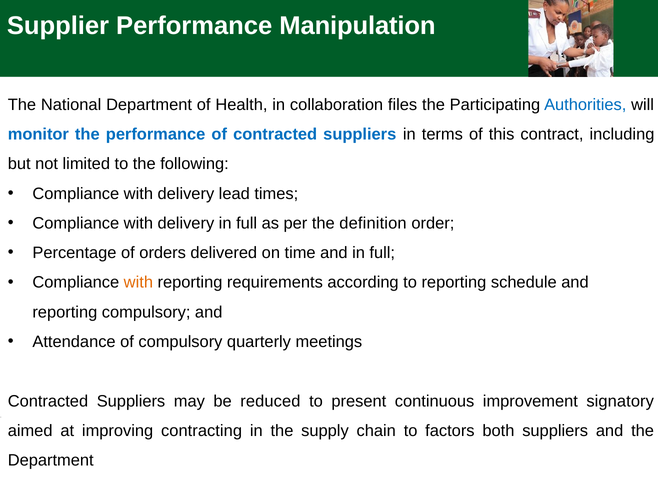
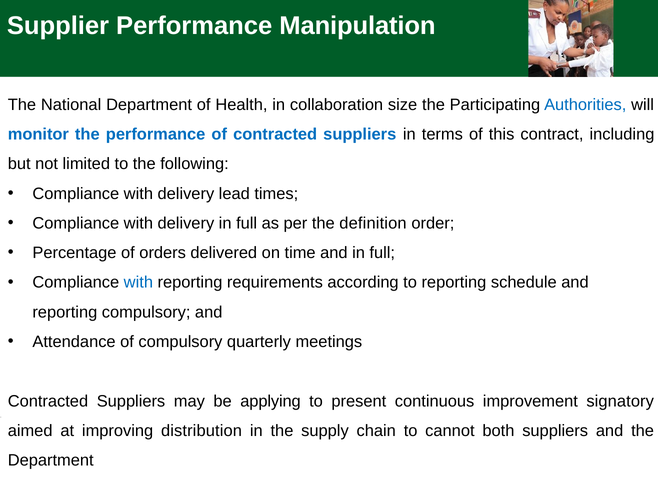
files: files -> size (403, 105)
with colour: orange -> blue (138, 282)
reduced: reduced -> applying (271, 401)
contracting: contracting -> distribution (202, 430)
factors: factors -> cannot (450, 430)
